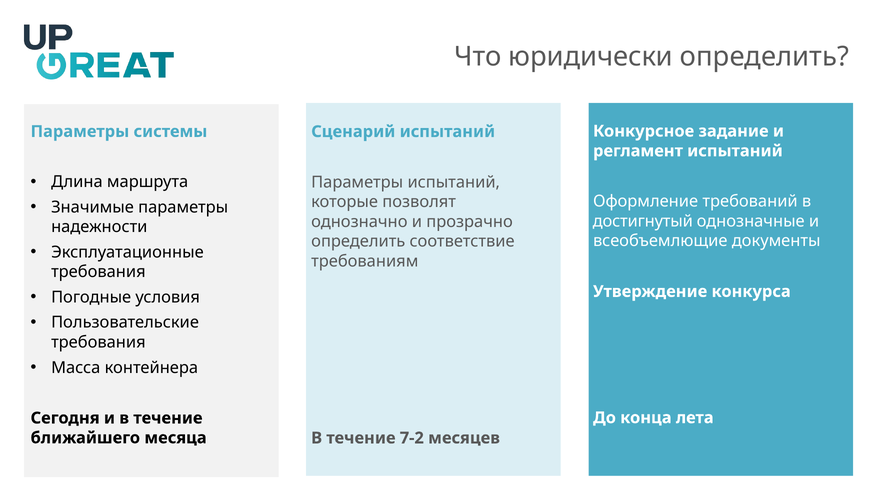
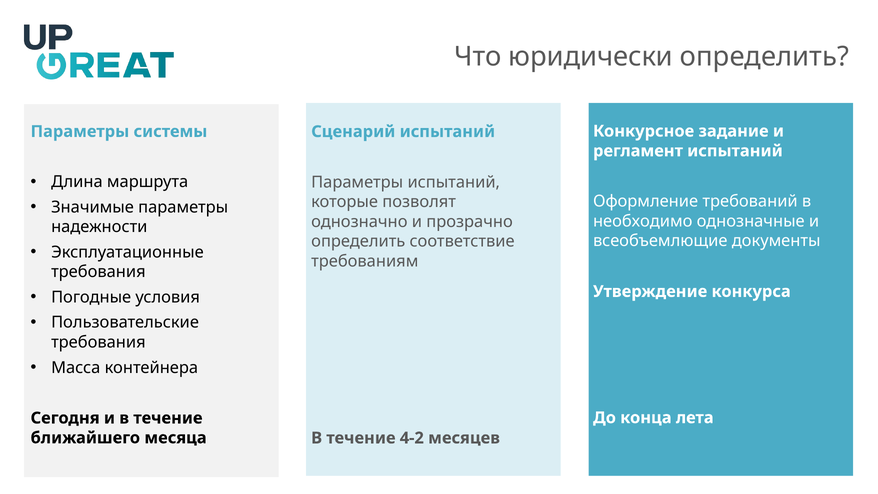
достигнутый: достигнутый -> необходимо (643, 221)
7-2: 7-2 -> 4-2 (412, 438)
